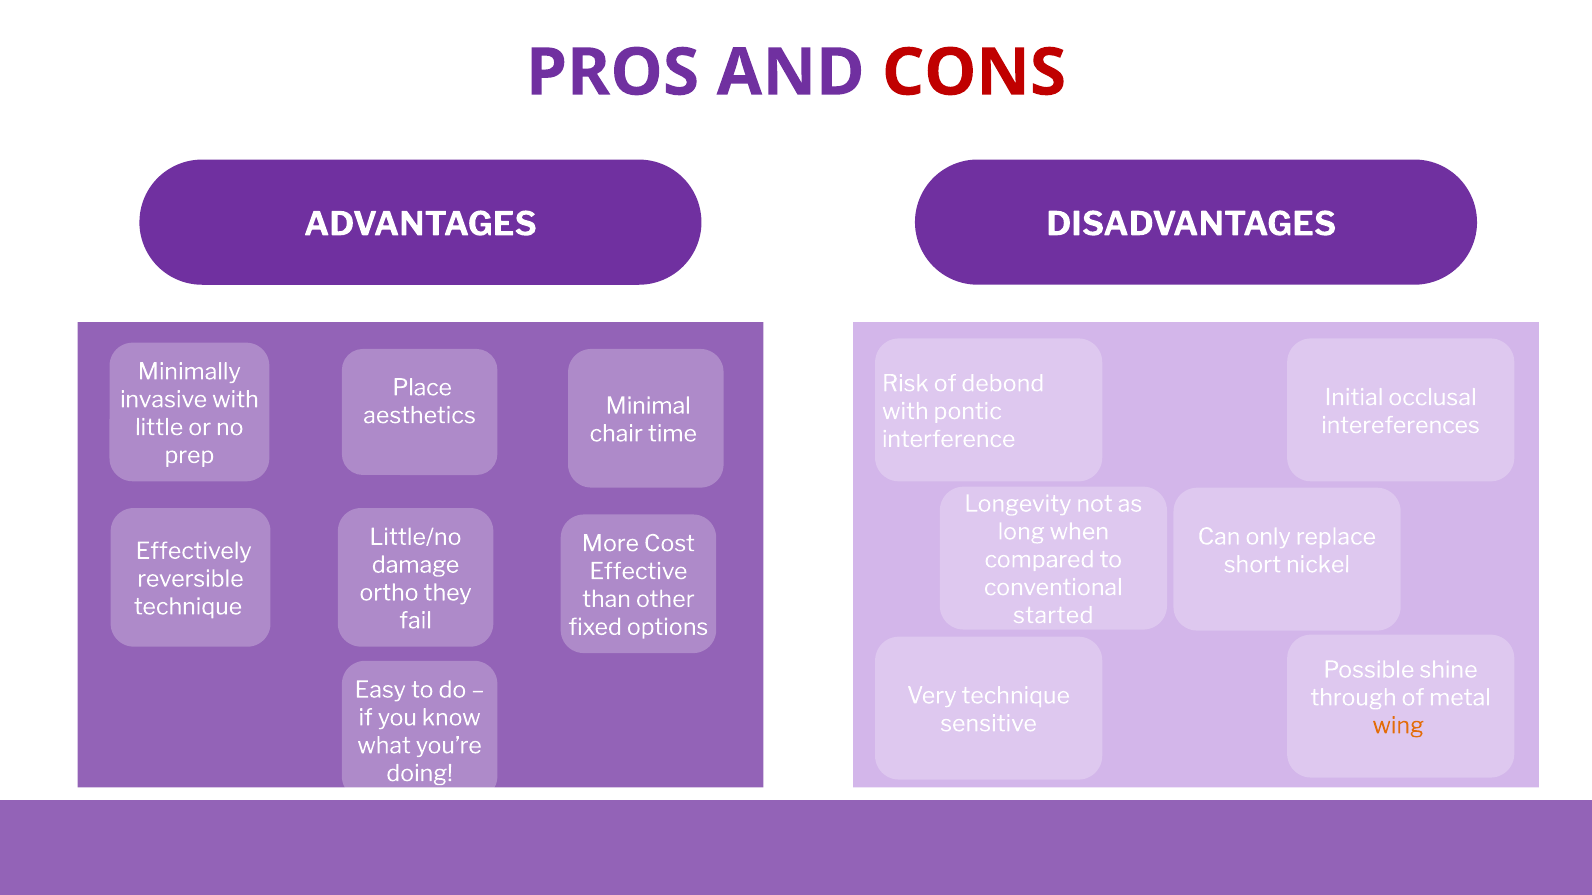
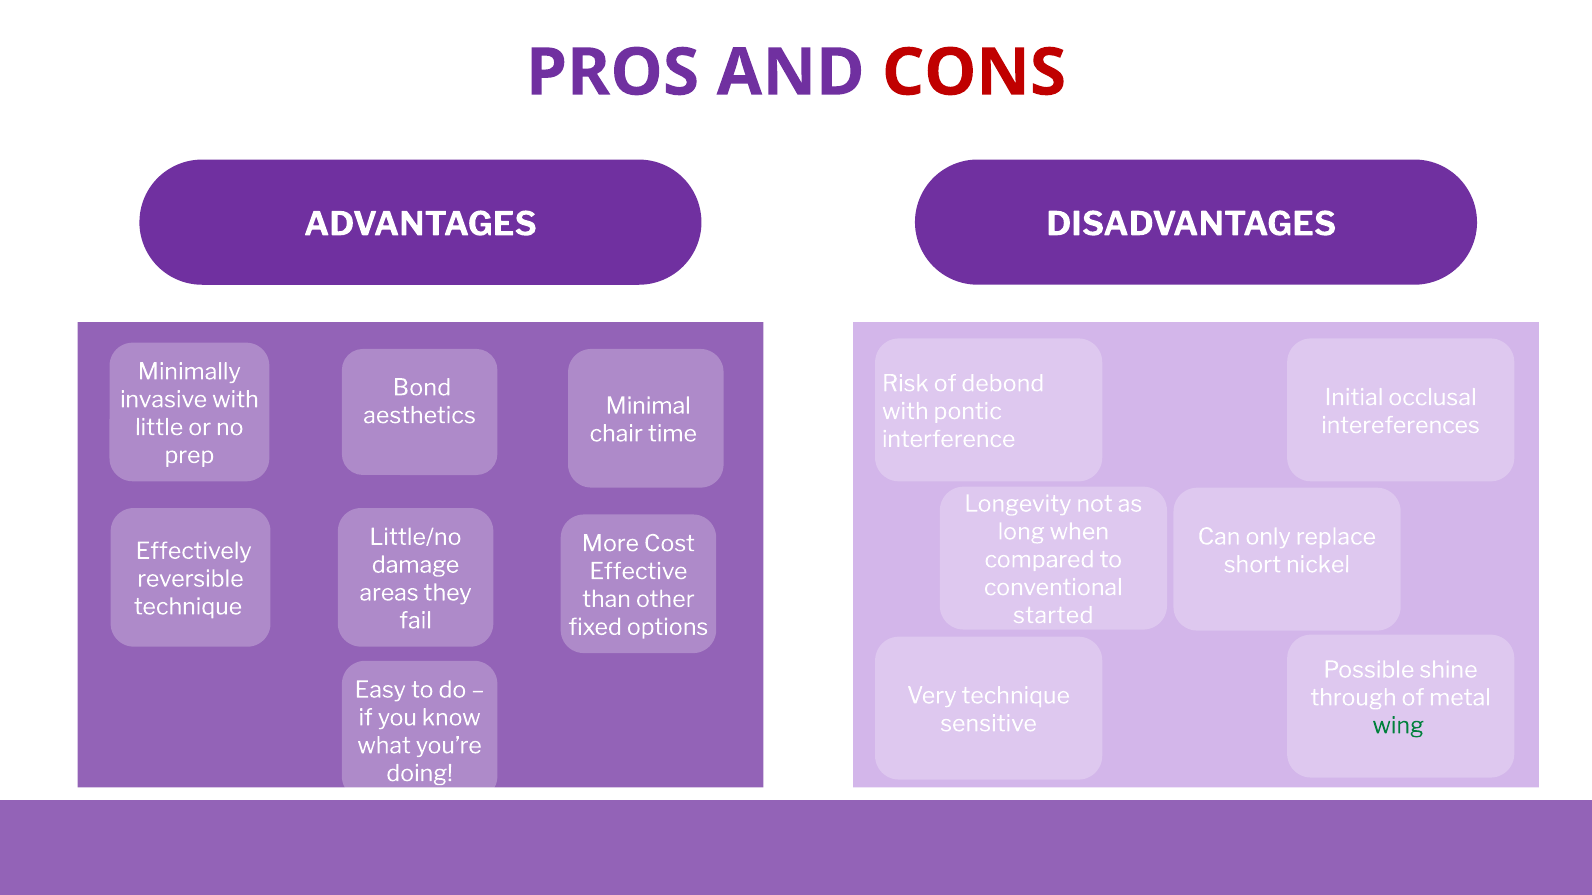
Place: Place -> Bond (422, 388)
ortho: ortho -> areas (389, 593)
wing colour: orange -> green (1398, 726)
